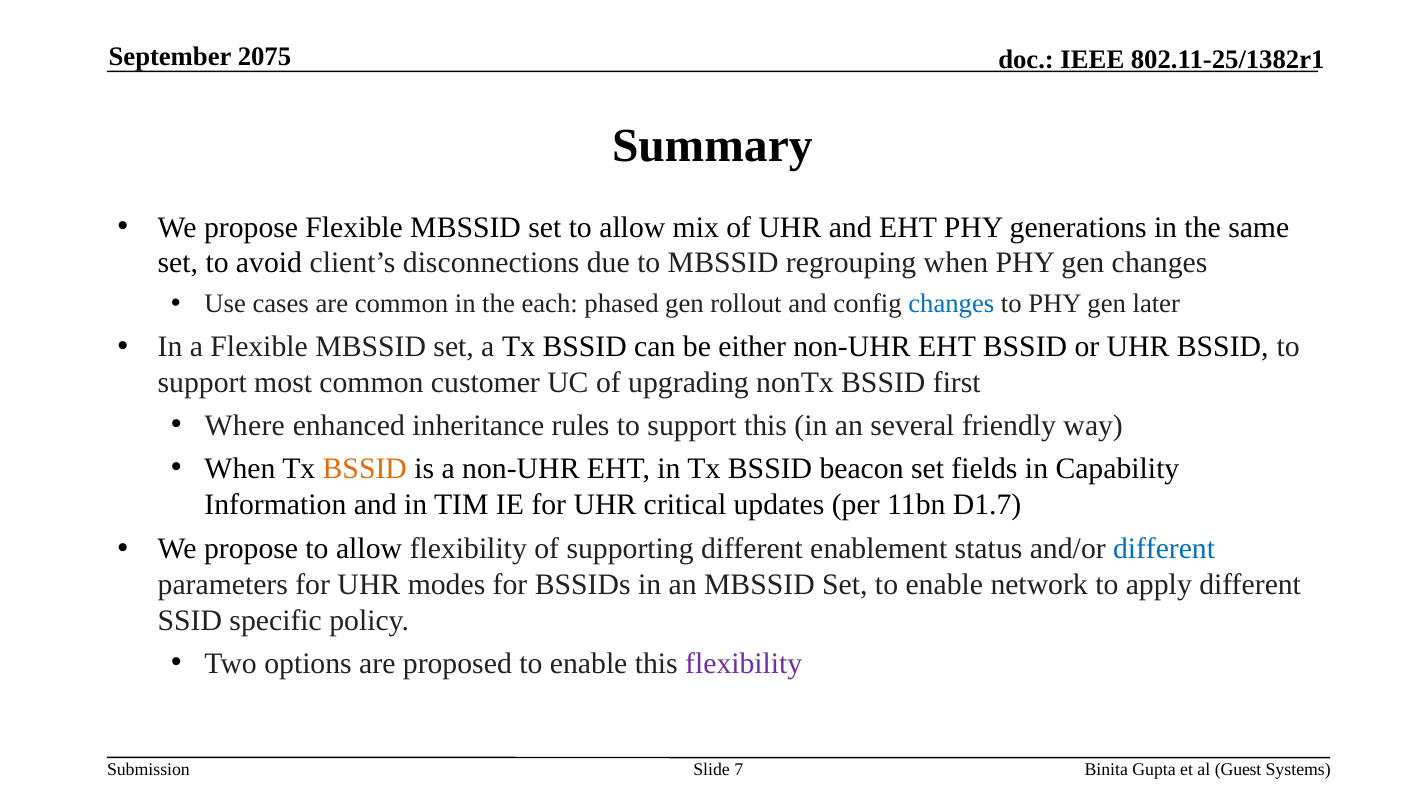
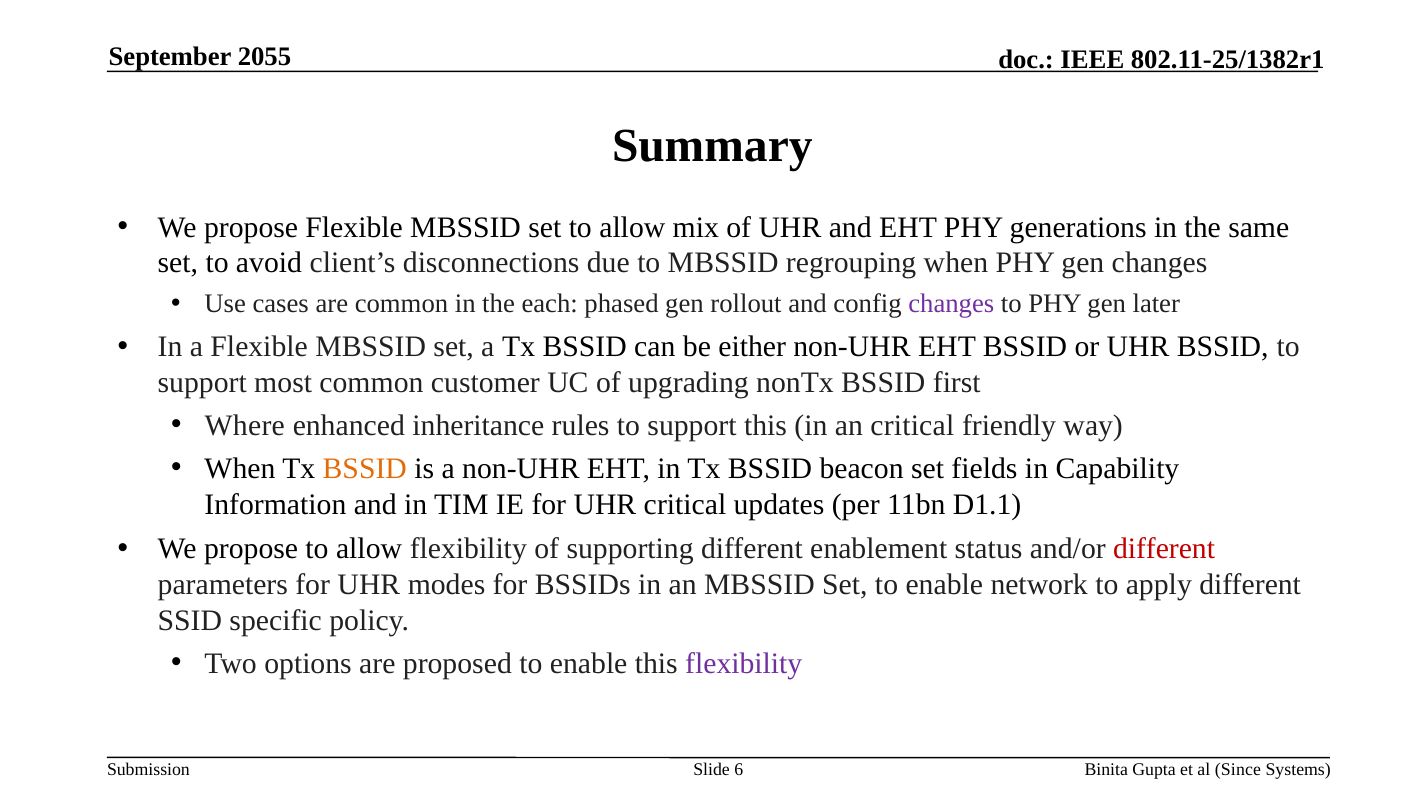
2075: 2075 -> 2055 (264, 57)
changes colour: blue -> purple (951, 304)
an several: several -> critical (912, 425)
D1.7: D1.7 -> D1.1 (987, 504)
different colour: blue -> red (1164, 549)
7: 7 -> 6 (739, 769)
Guest: Guest -> Since (1238, 769)
